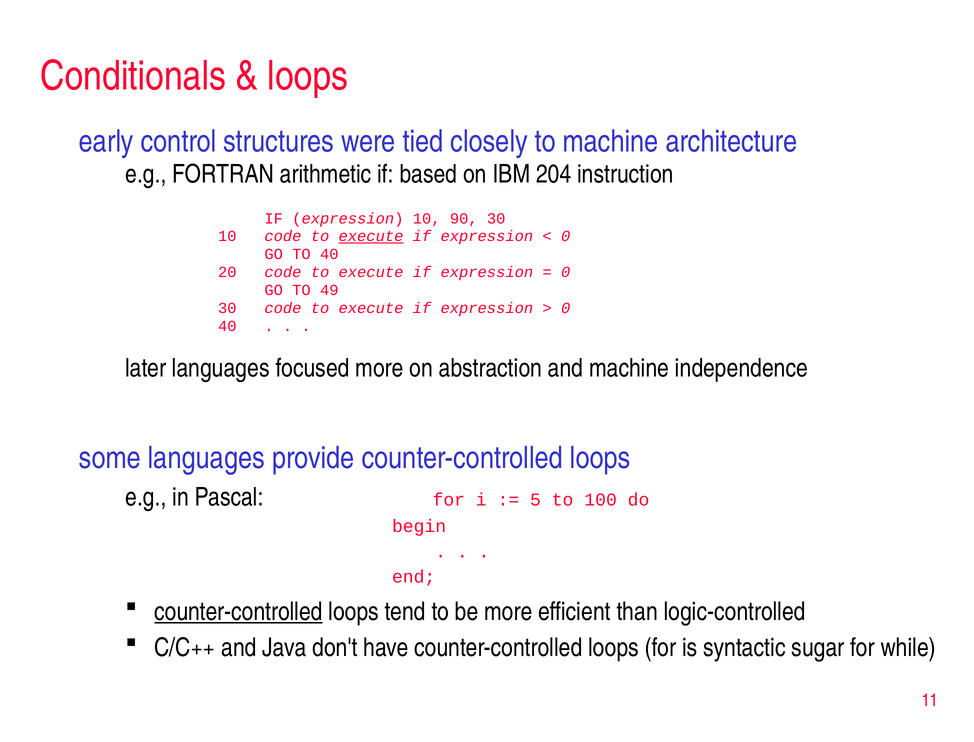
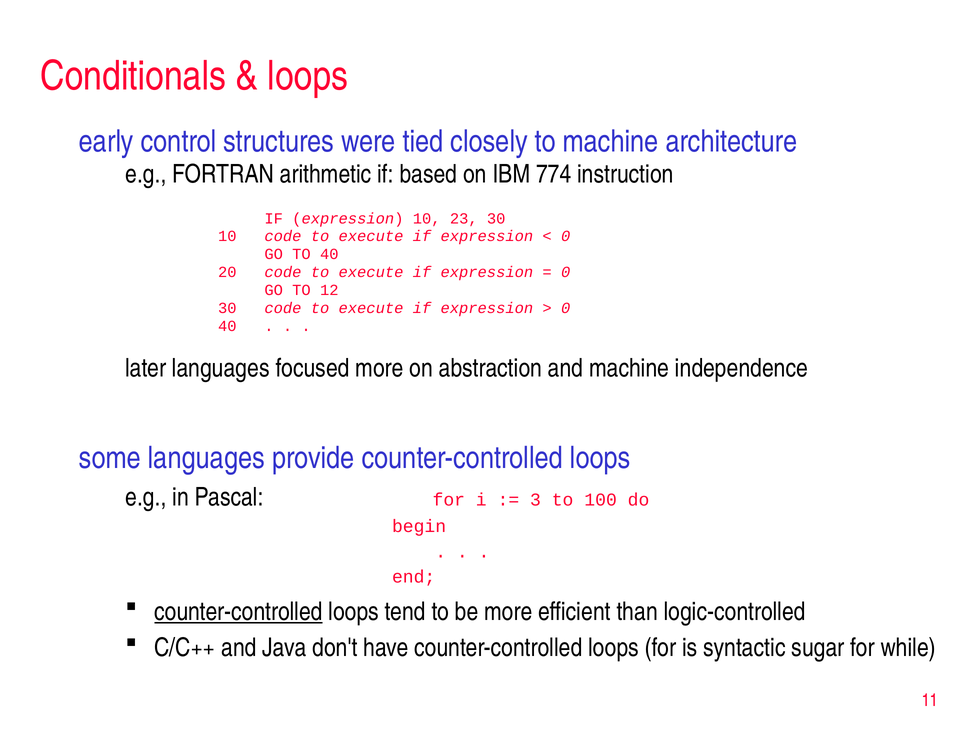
204: 204 -> 774 (554, 174)
90: 90 -> 23 (464, 218)
execute underline: present -> none (371, 236)
49: 49 -> 12 (329, 290)
5: 5 -> 3 (535, 500)
